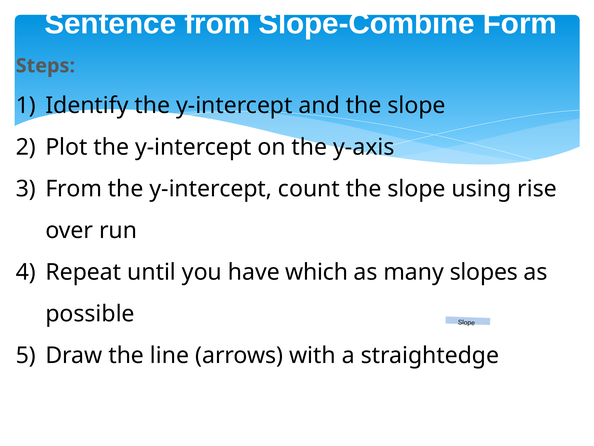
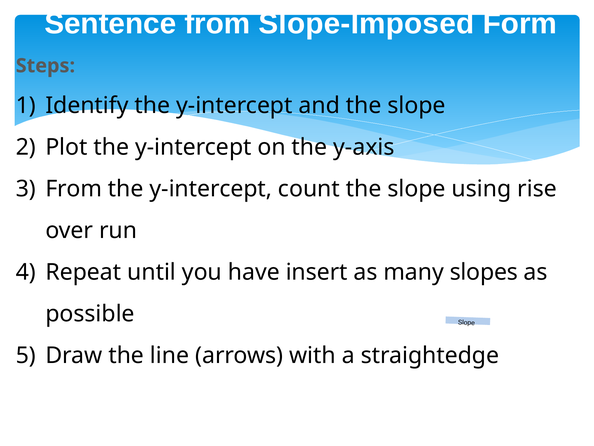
Slope-Combine: Slope-Combine -> Slope-Imposed (366, 24)
which: which -> insert (317, 272)
